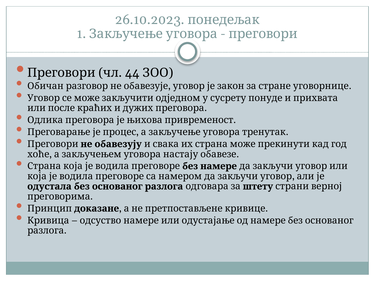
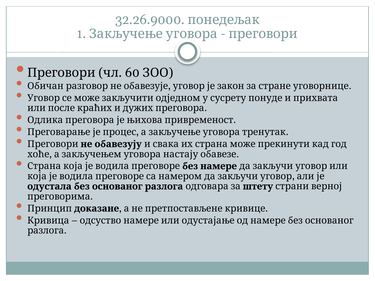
26.10.2023: 26.10.2023 -> 32.26.9000 (150, 20)
44: 44 -> 60 (132, 73)
